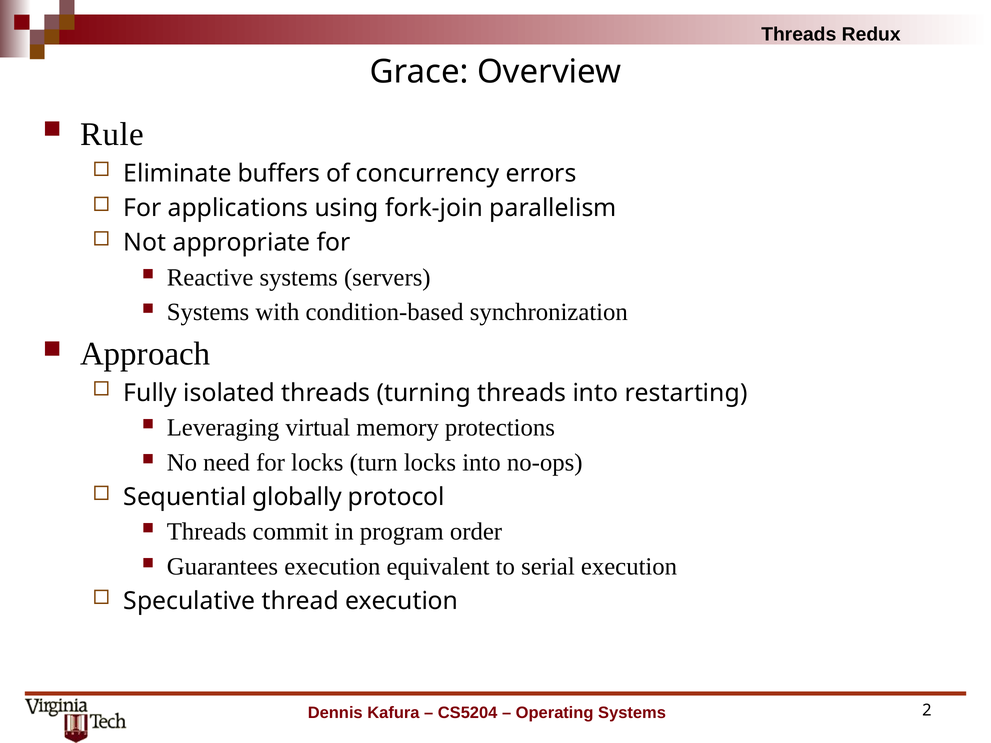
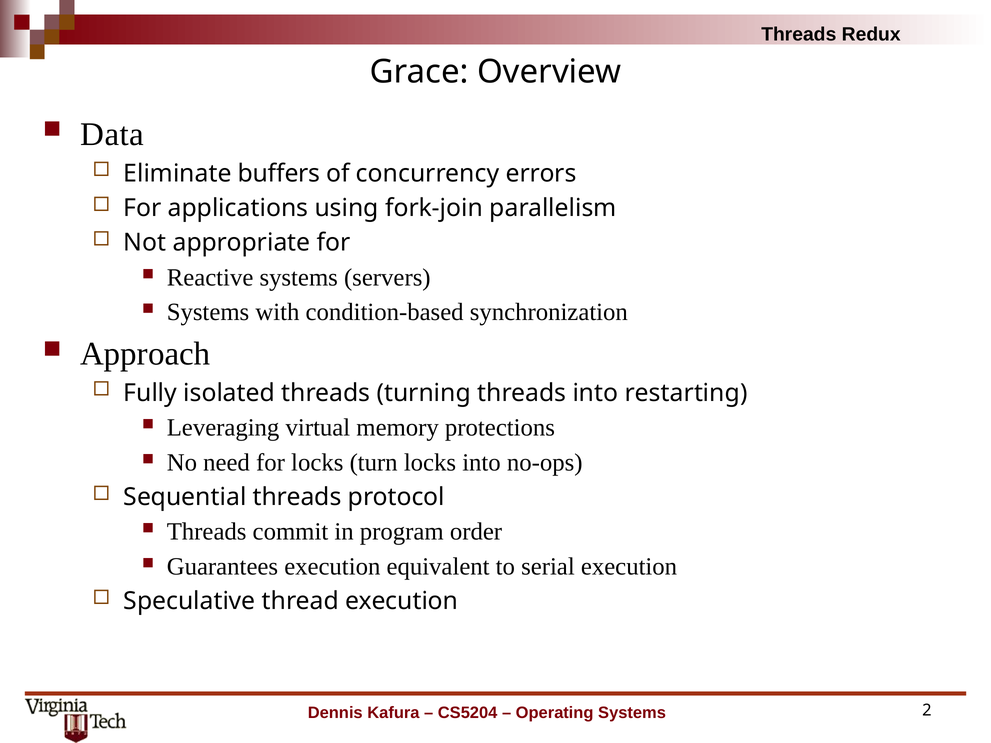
Rule: Rule -> Data (112, 134)
Sequential globally: globally -> threads (297, 497)
